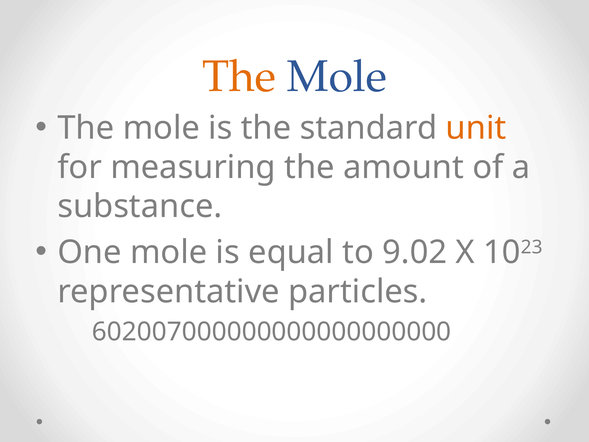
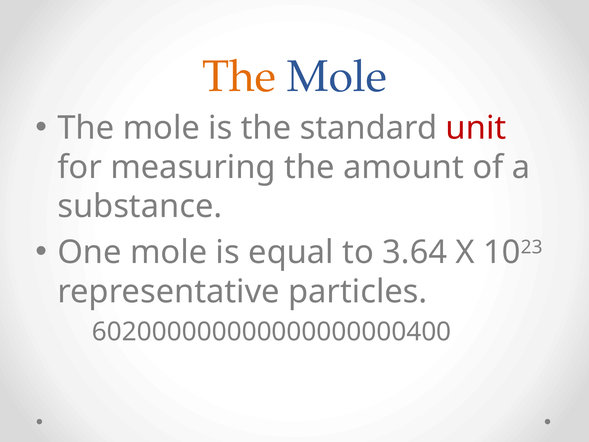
unit colour: orange -> red (476, 128)
9.02: 9.02 -> 3.64 (415, 252)
602007000000000000000000: 602007000000000000000000 -> 602000000000000000000400 (272, 332)
